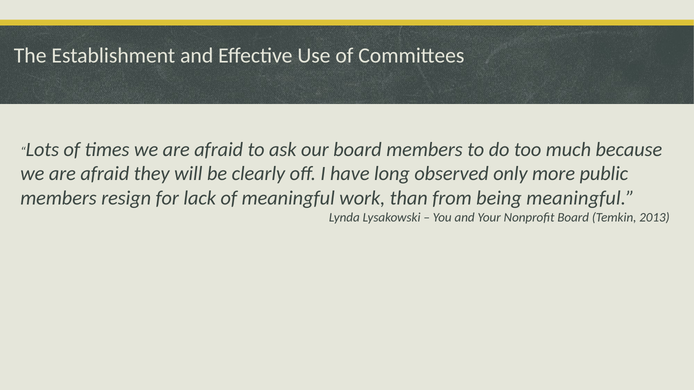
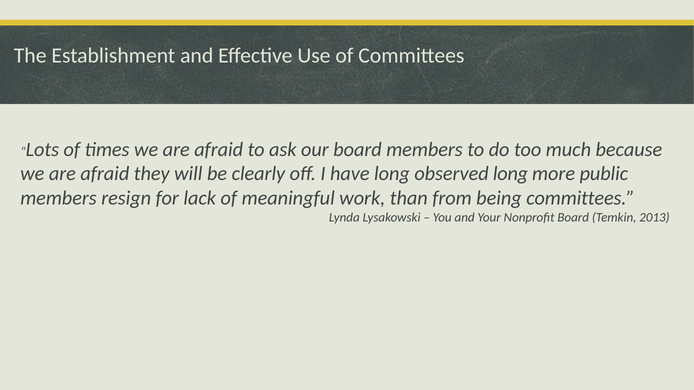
observed only: only -> long (511, 174)
being meaningful: meaningful -> committees (581, 198)
